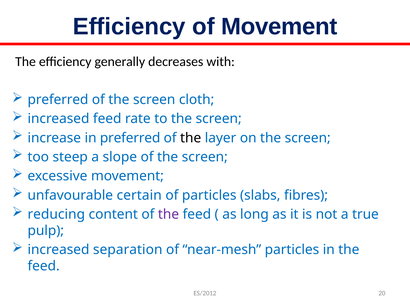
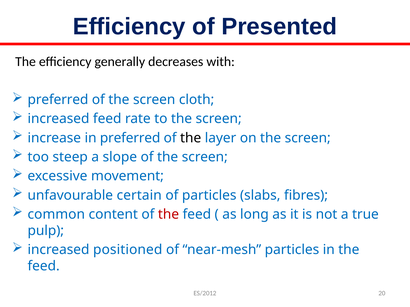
of Movement: Movement -> Presented (279, 27)
reducing: reducing -> common (56, 215)
the colour: purple -> red (169, 215)
separation: separation -> positioned (128, 250)
